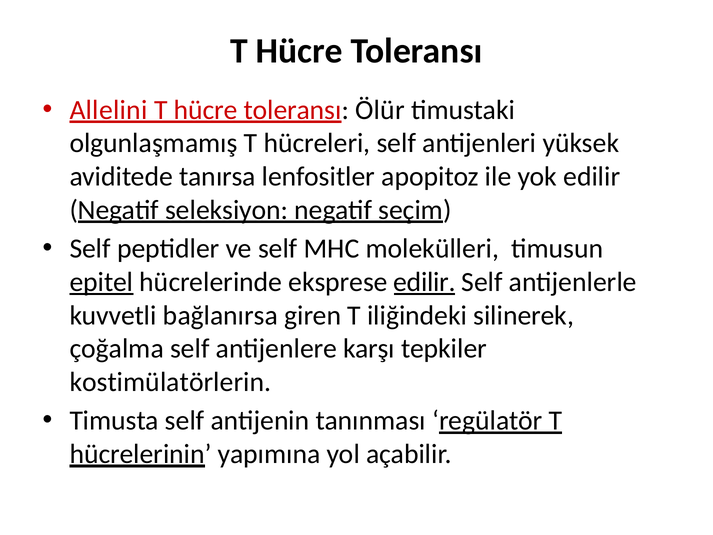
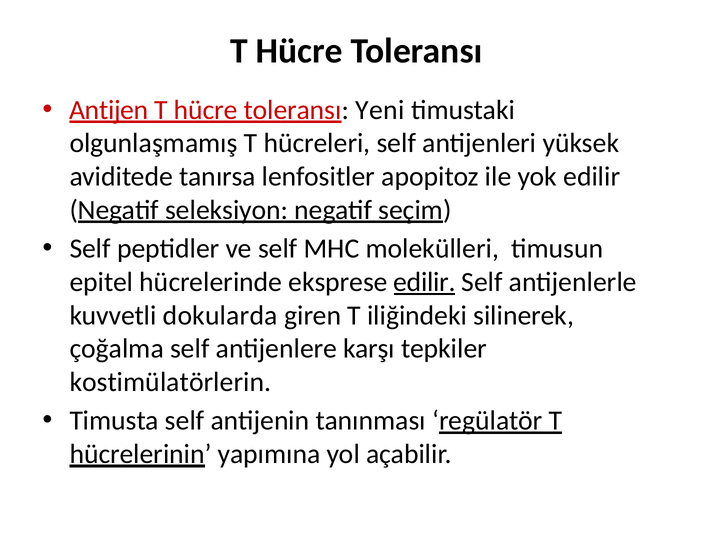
Allelini: Allelini -> Antijen (109, 110)
Ölür: Ölür -> Yeni (380, 110)
epitel underline: present -> none (101, 282)
bağlanırsa: bağlanırsa -> dokularda (220, 315)
